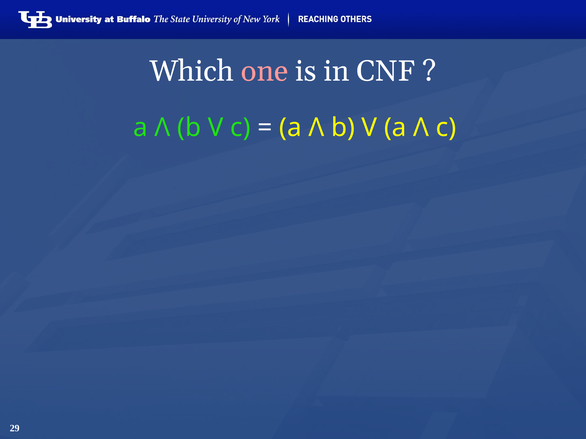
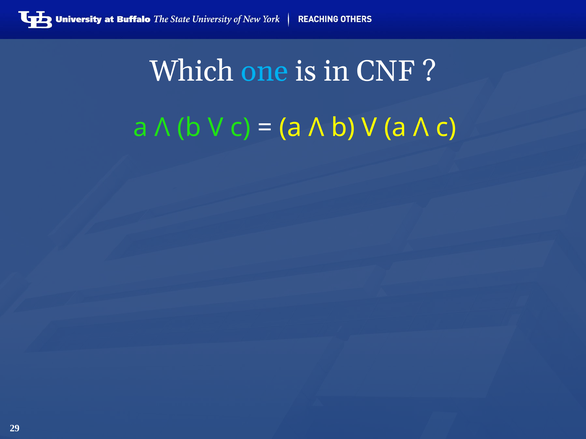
one colour: pink -> light blue (265, 71)
